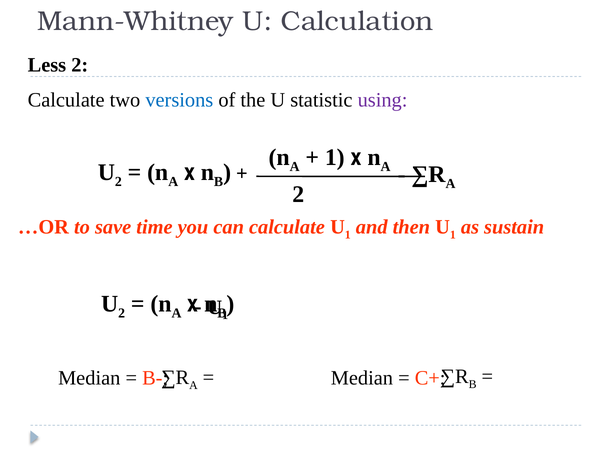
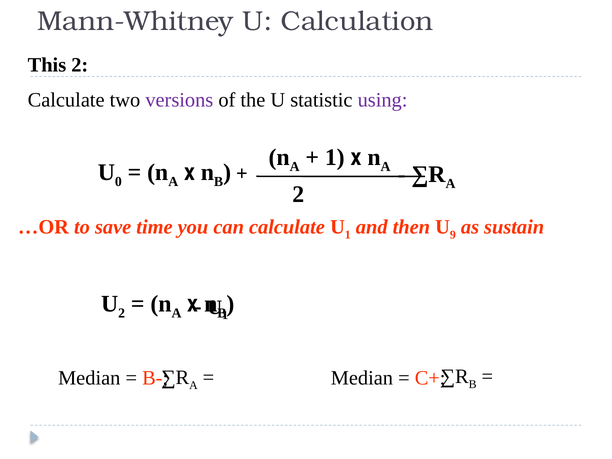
Less: Less -> This (47, 65)
versions colour: blue -> purple (179, 100)
2: 2 -> 0 (118, 182)
then U 1: 1 -> 9 (453, 235)
